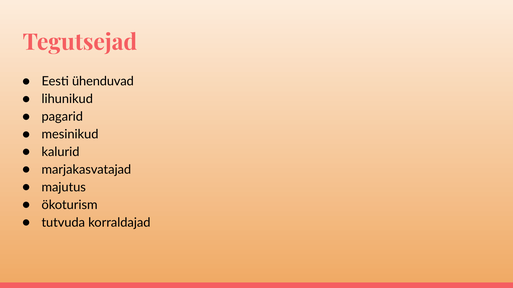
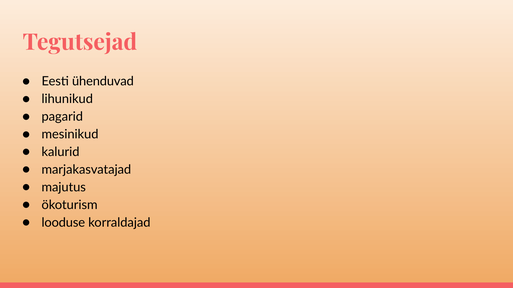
tutvuda: tutvuda -> looduse (63, 223)
